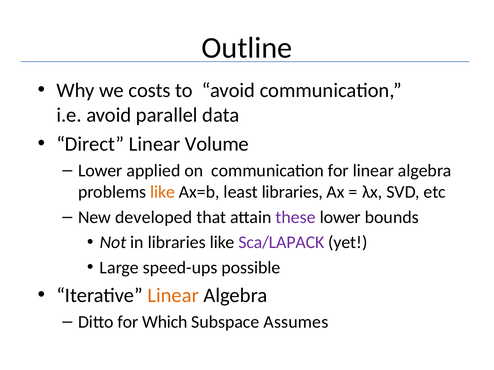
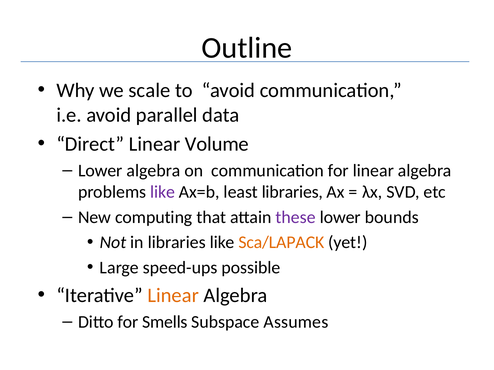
costs: costs -> scale (149, 90)
Lower applied: applied -> algebra (154, 171)
like colour: orange -> purple (163, 192)
developed: developed -> computing (154, 218)
Sca/LAPACK colour: purple -> orange (281, 243)
Which: Which -> Smells (165, 322)
